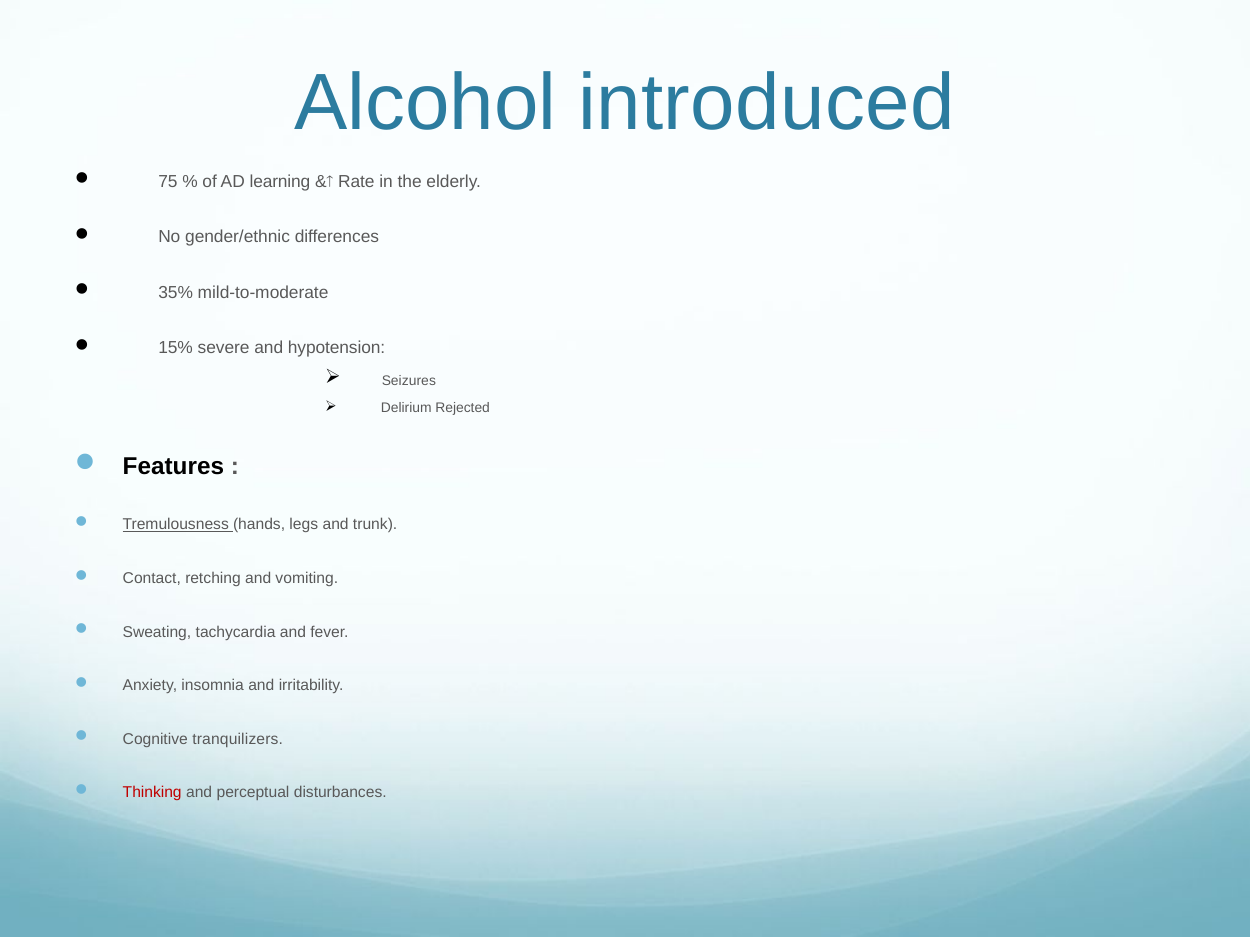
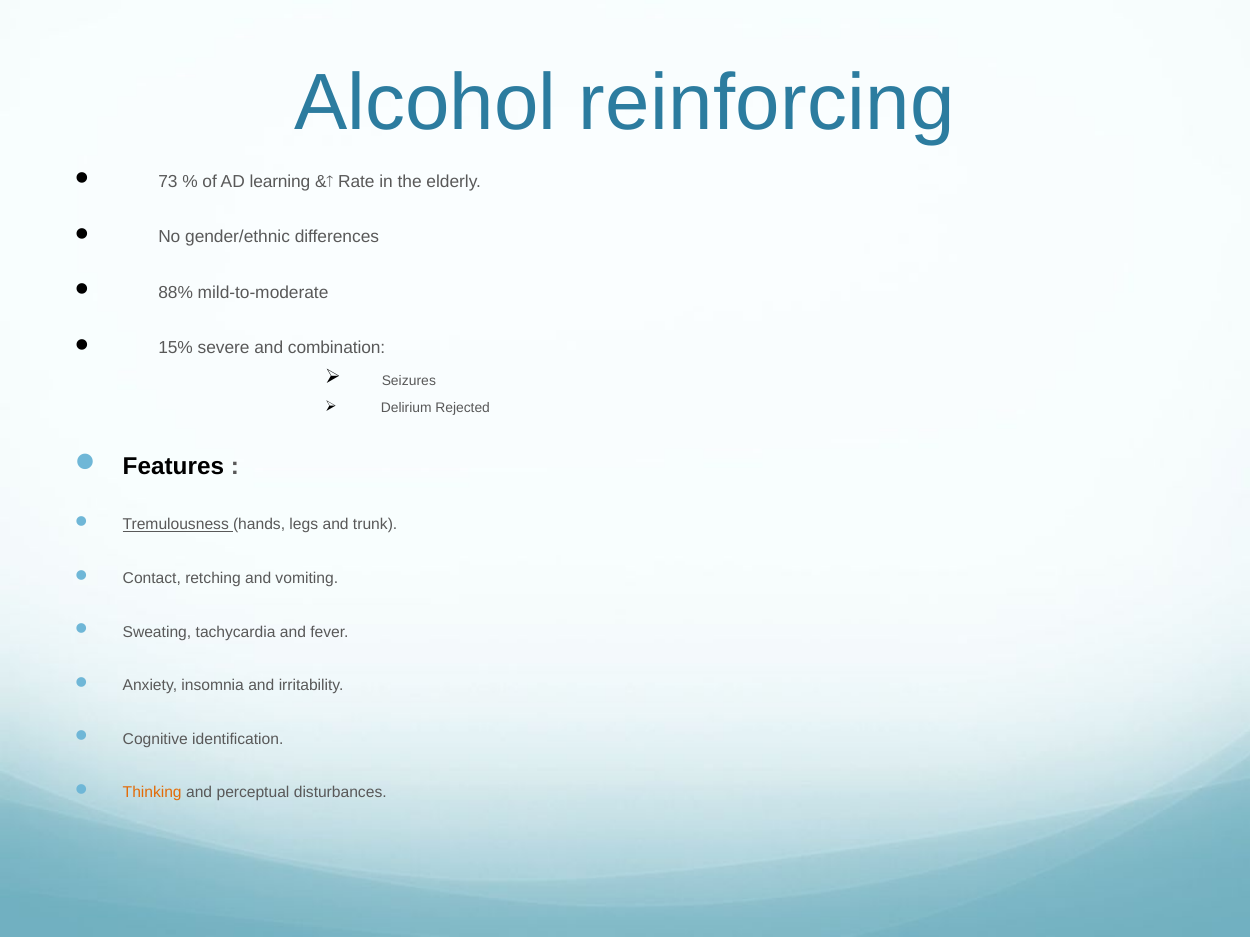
introduced: introduced -> reinforcing (767, 103)
75: 75 -> 73 (168, 182)
35%: 35% -> 88% (176, 293)
hypotension: hypotension -> combination (337, 348)
tranquilizers: tranquilizers -> identification (238, 739)
Thinking colour: red -> orange (152, 793)
